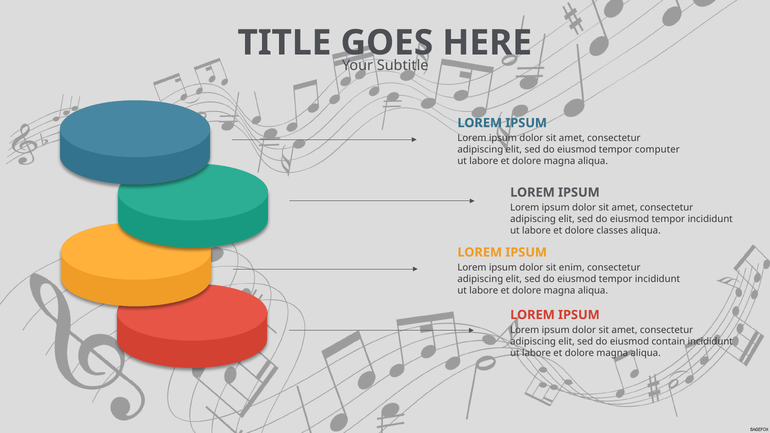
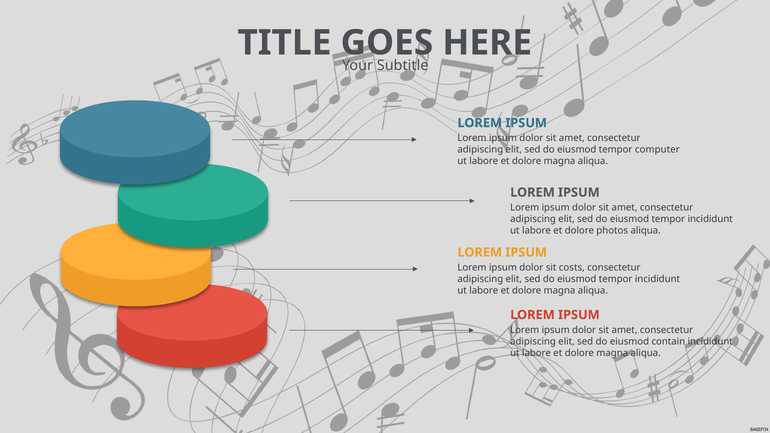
classes: classes -> photos (612, 231)
enim: enim -> costs (572, 268)
